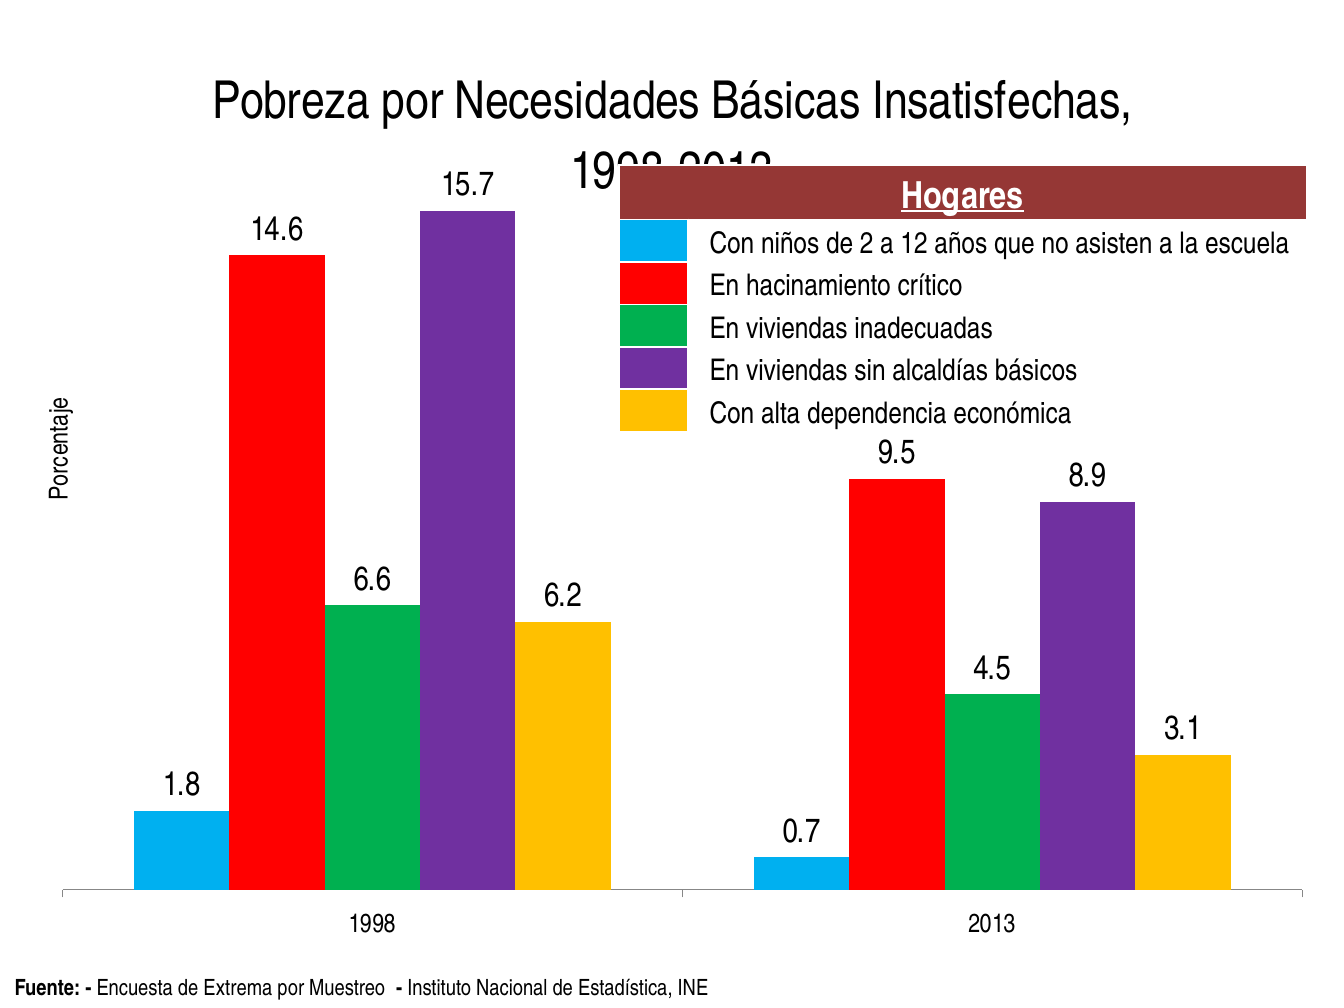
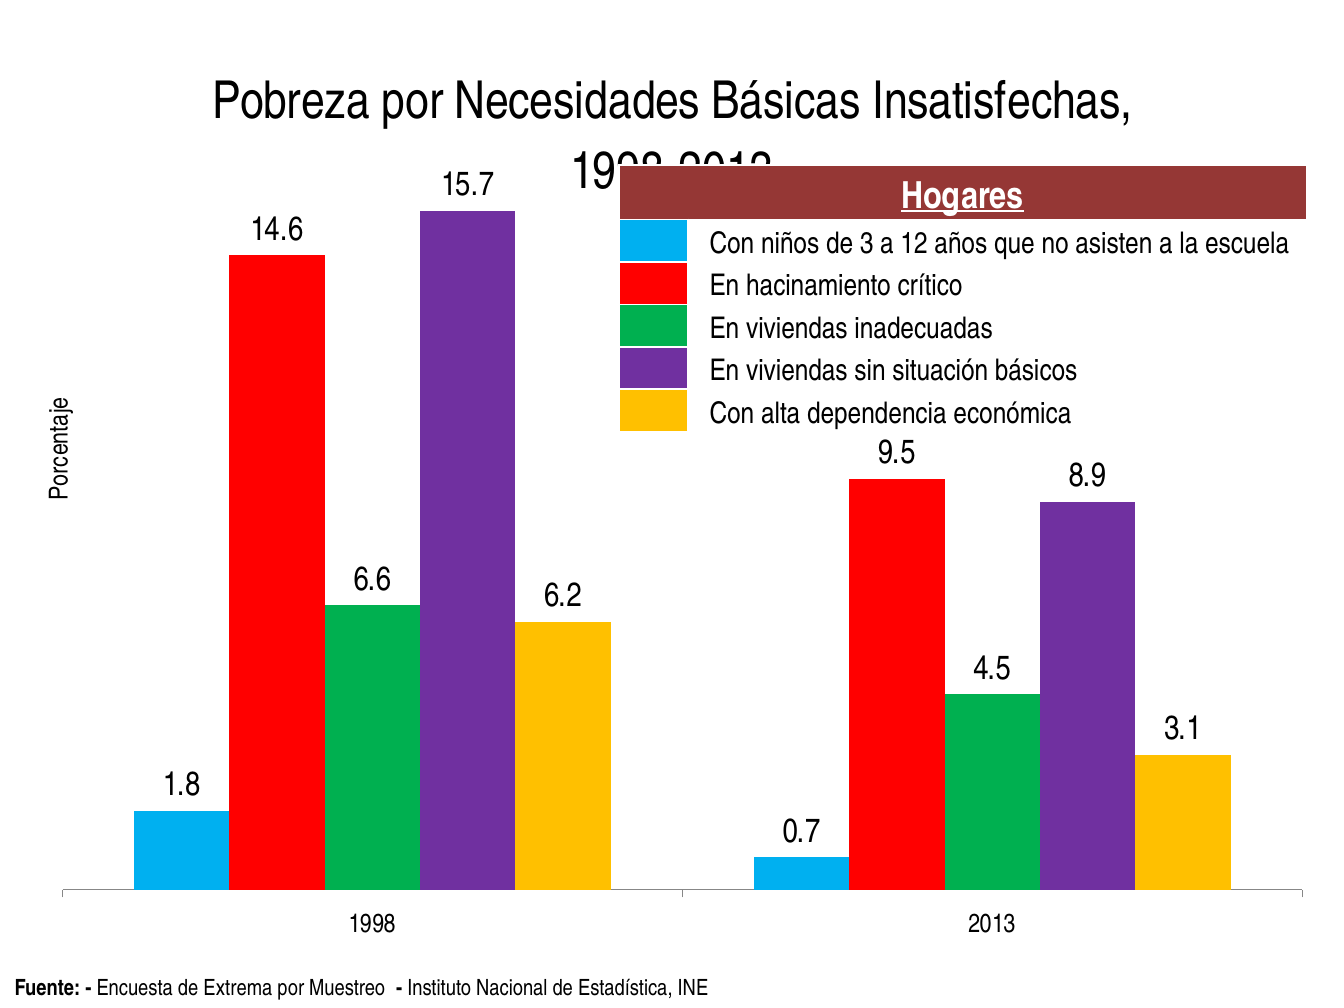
2: 2 -> 3 (867, 244)
alcaldías: alcaldías -> situación (940, 371)
